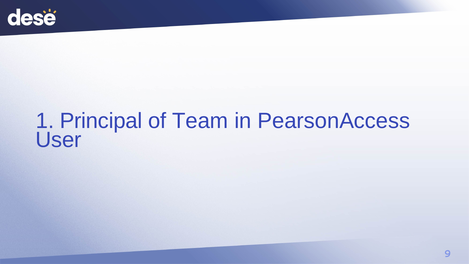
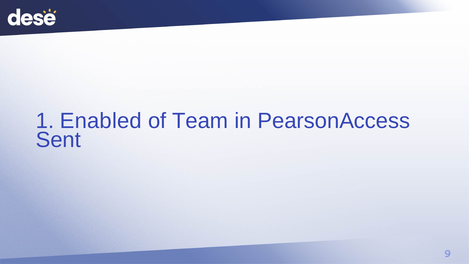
Principal: Principal -> Enabled (101, 121)
User: User -> Sent (58, 140)
